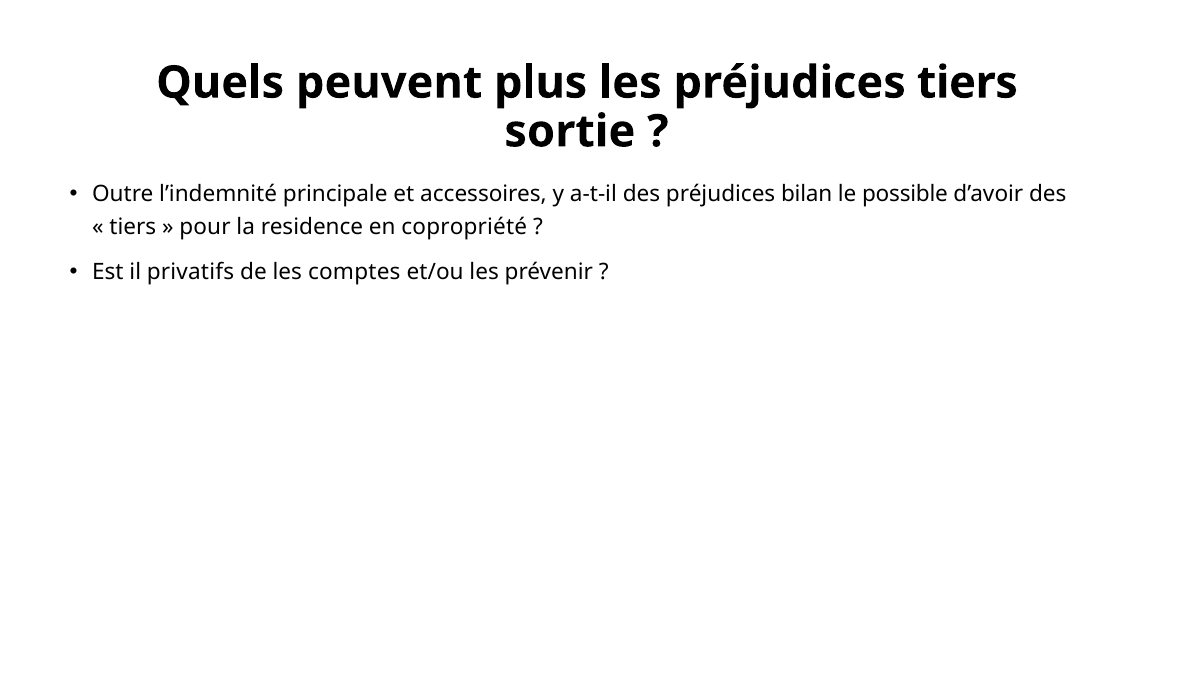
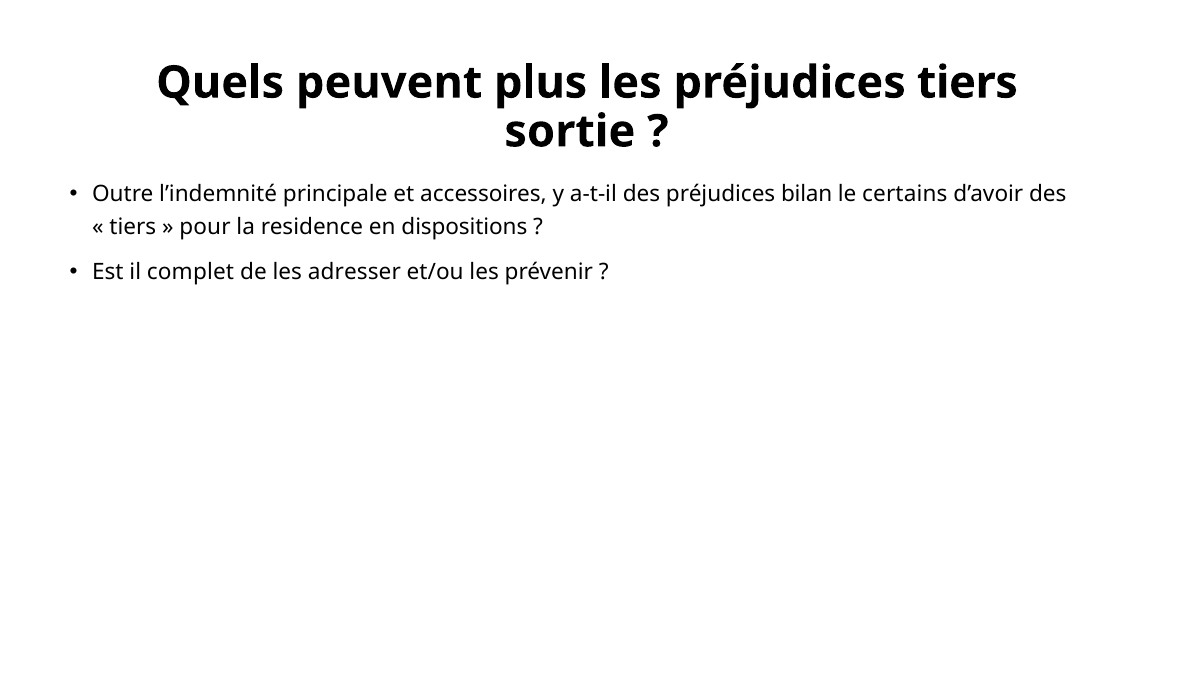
possible: possible -> certains (905, 194)
copropriété: copropriété -> dispositions (464, 227)
privatifs: privatifs -> complet (191, 272)
comptes: comptes -> adresser (354, 272)
